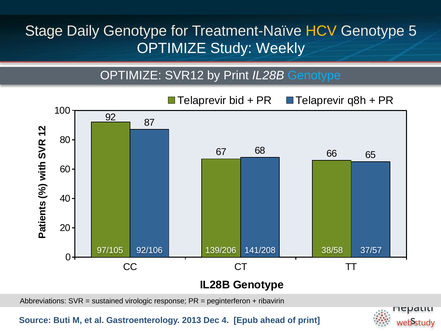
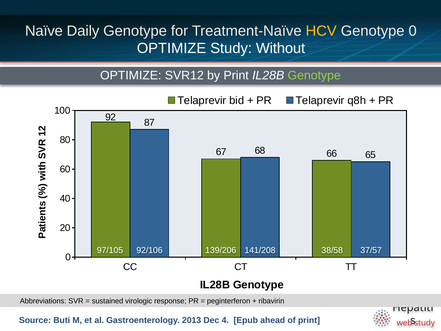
Stage: Stage -> Naïve (44, 31)
Genotype 5: 5 -> 0 (413, 31)
Weekly: Weekly -> Without (281, 48)
Genotype colour: light blue -> light green (314, 76)
